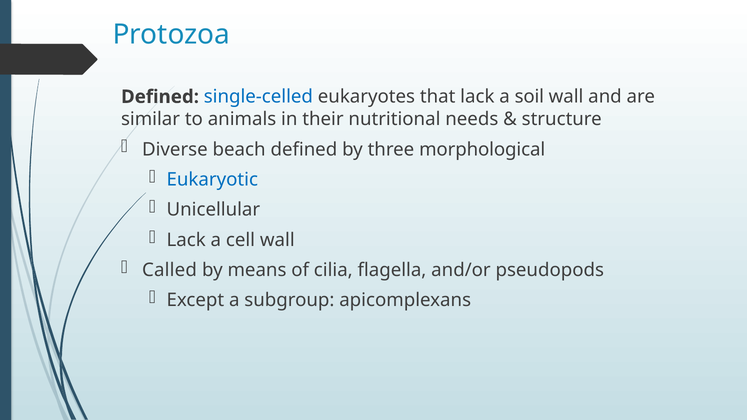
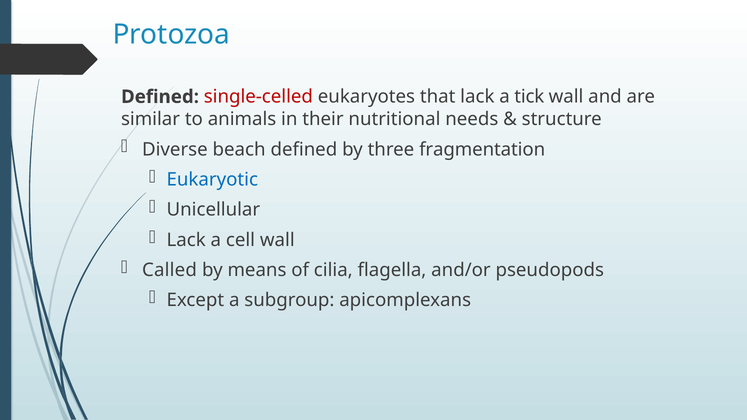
single-celled colour: blue -> red (258, 97)
soil: soil -> tick (529, 97)
morphological: morphological -> fragmentation (482, 149)
